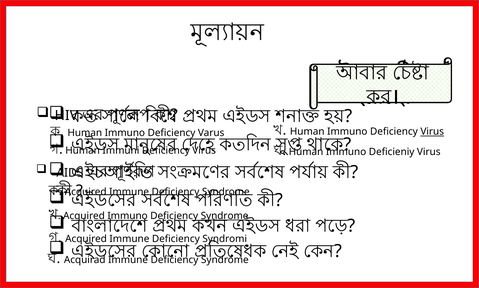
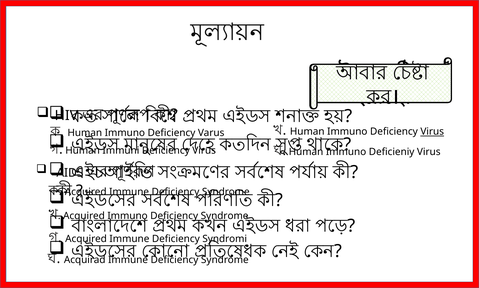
Syndrome underline: present -> none (225, 215)
